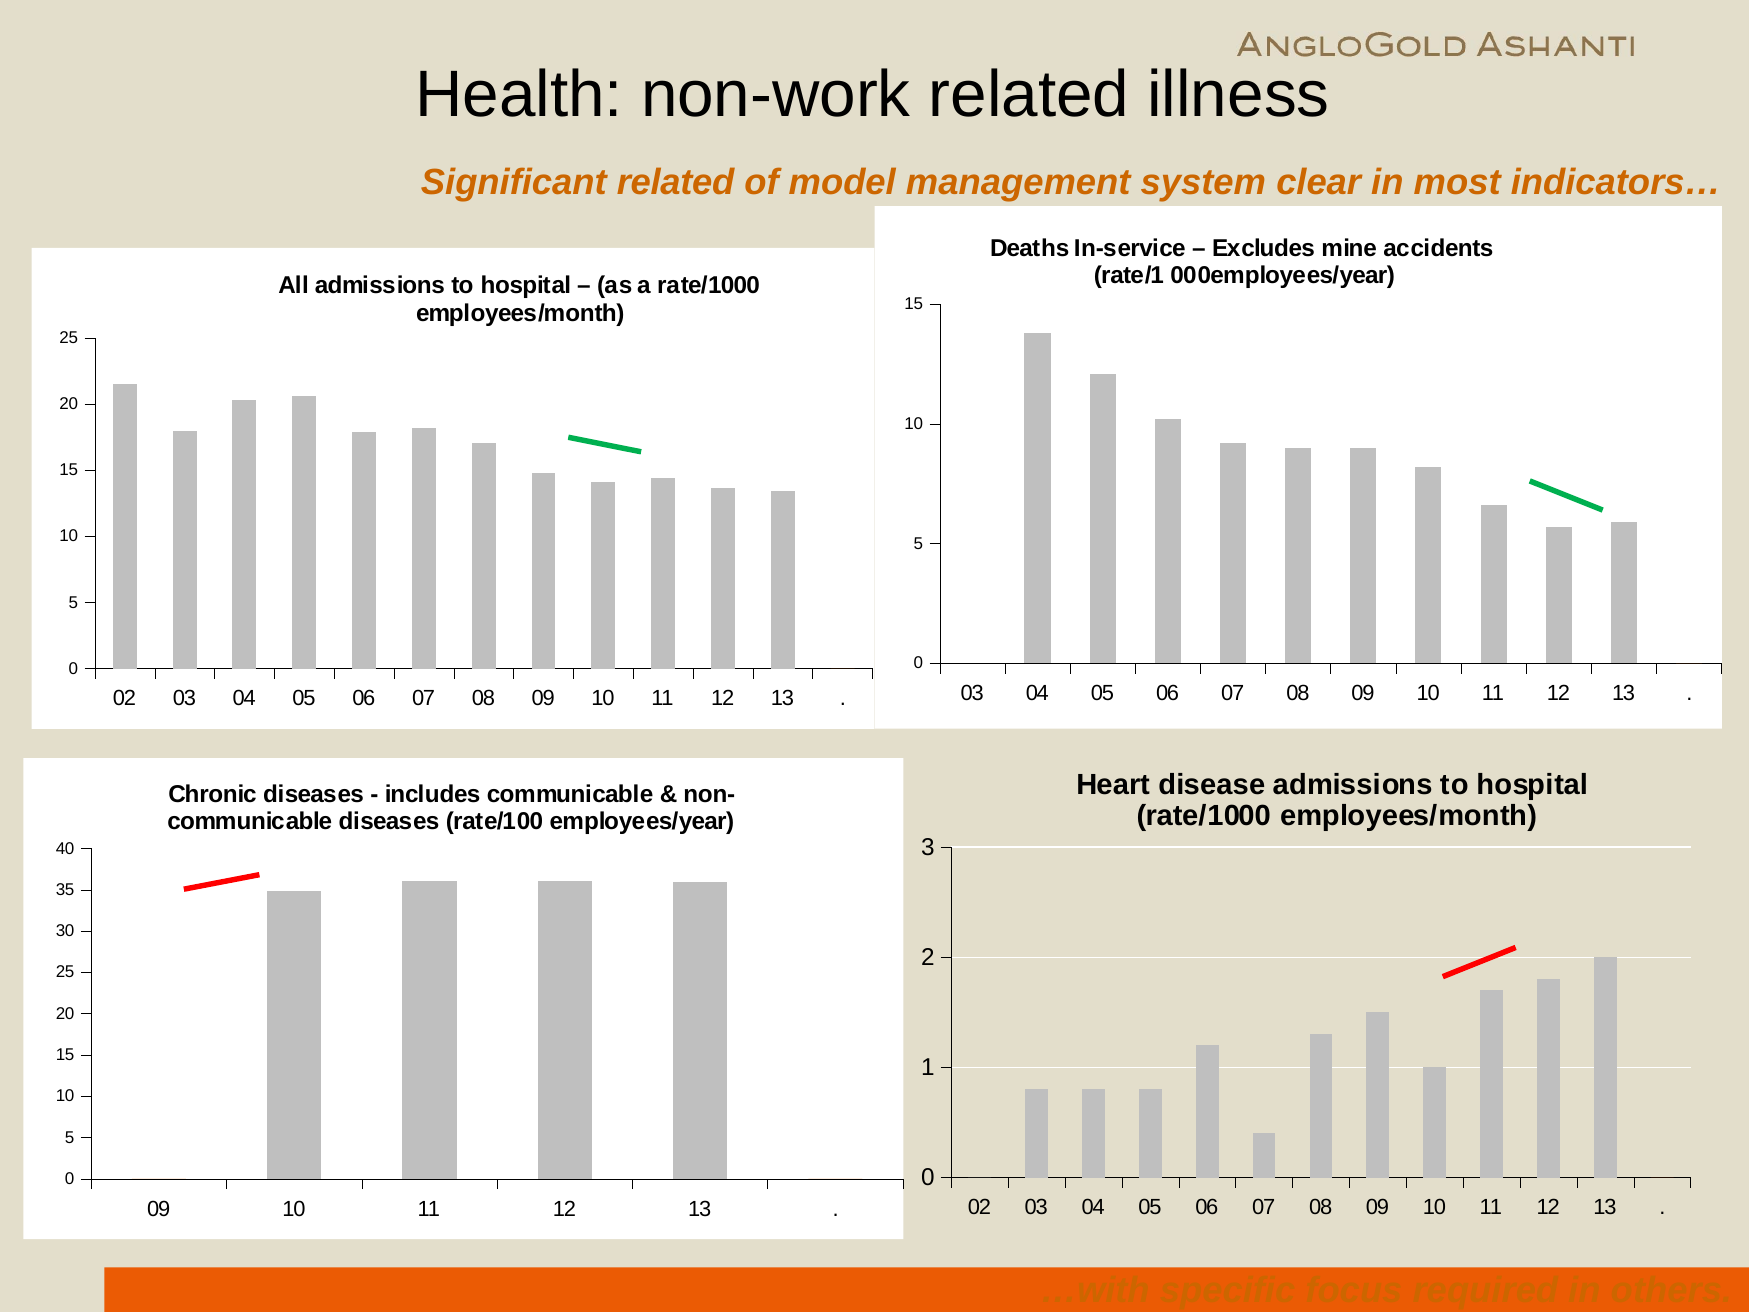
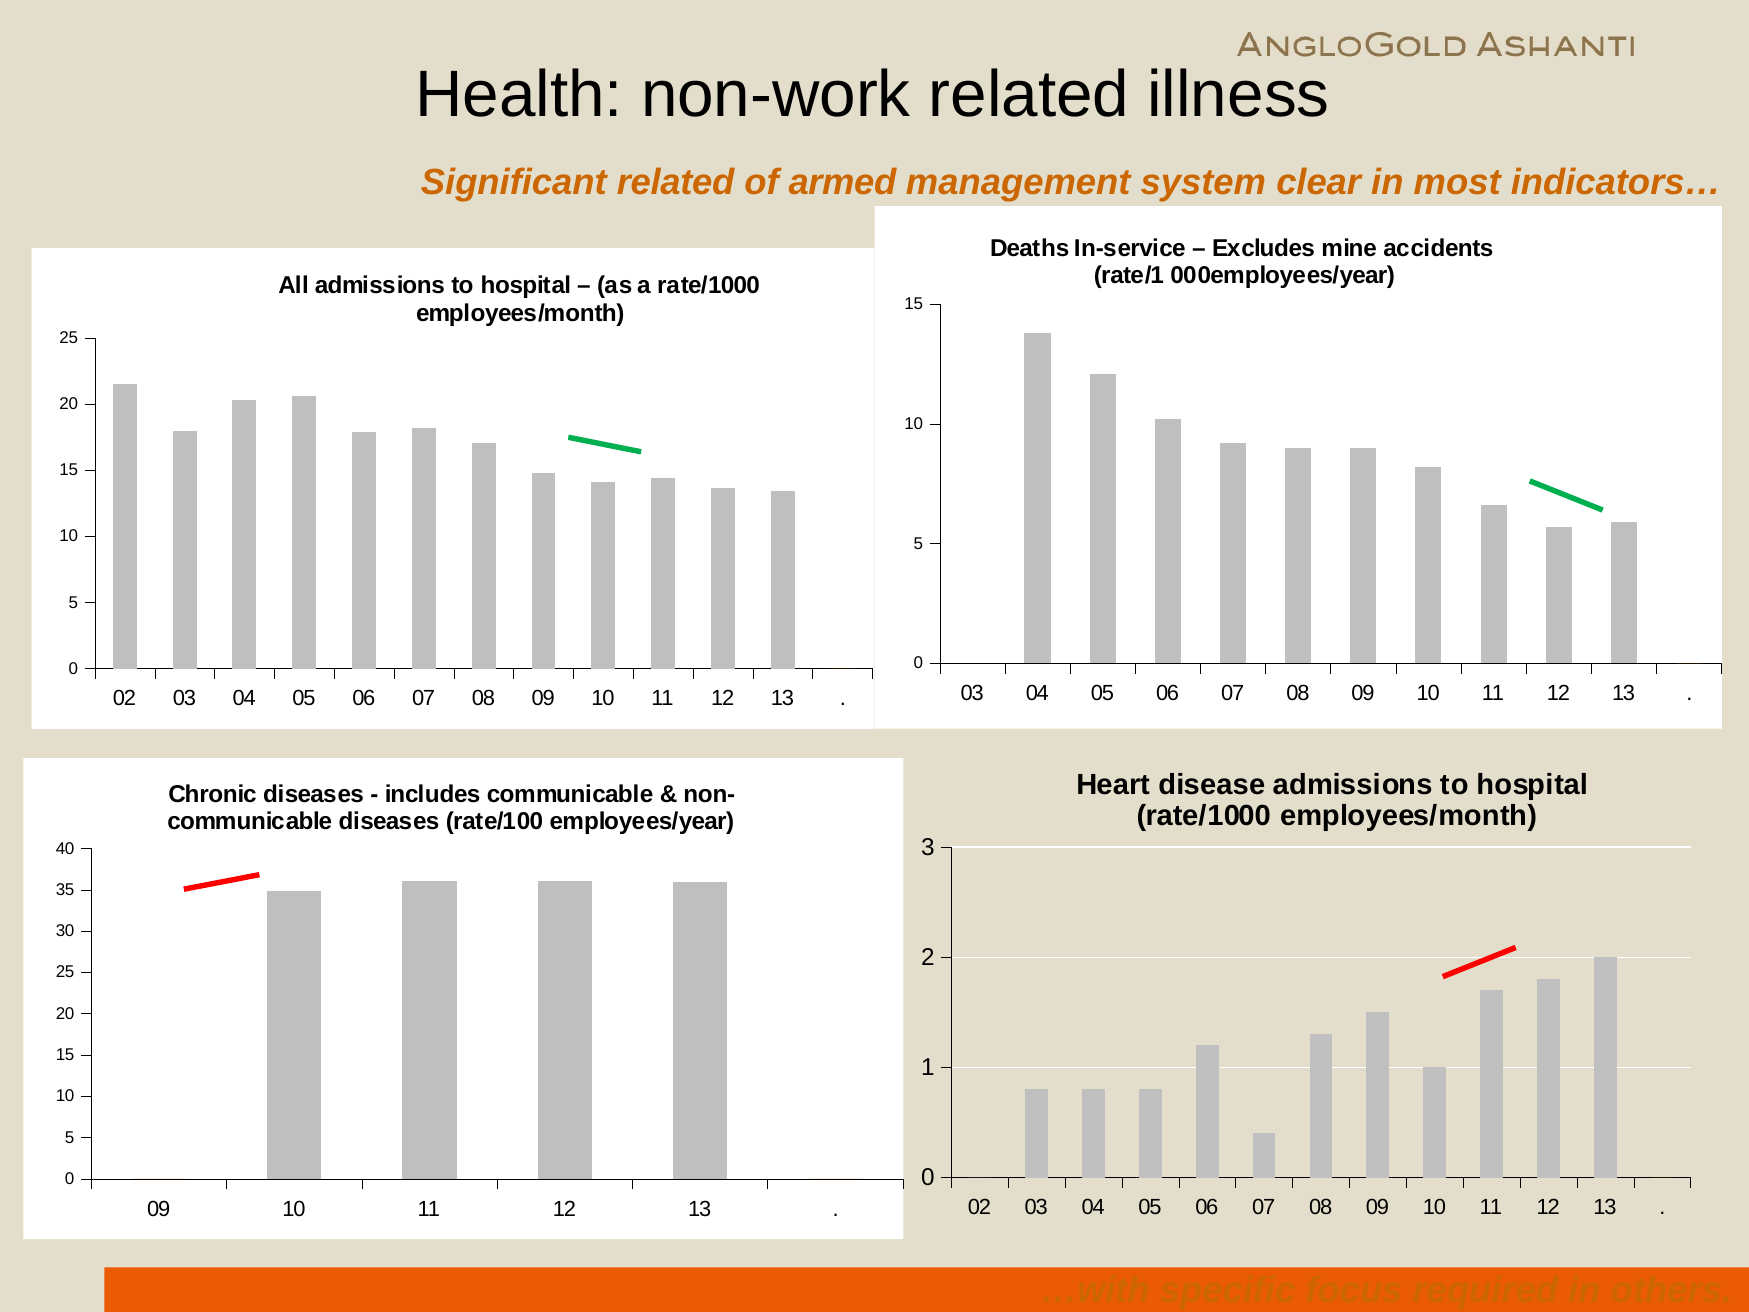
model: model -> armed (842, 183)
